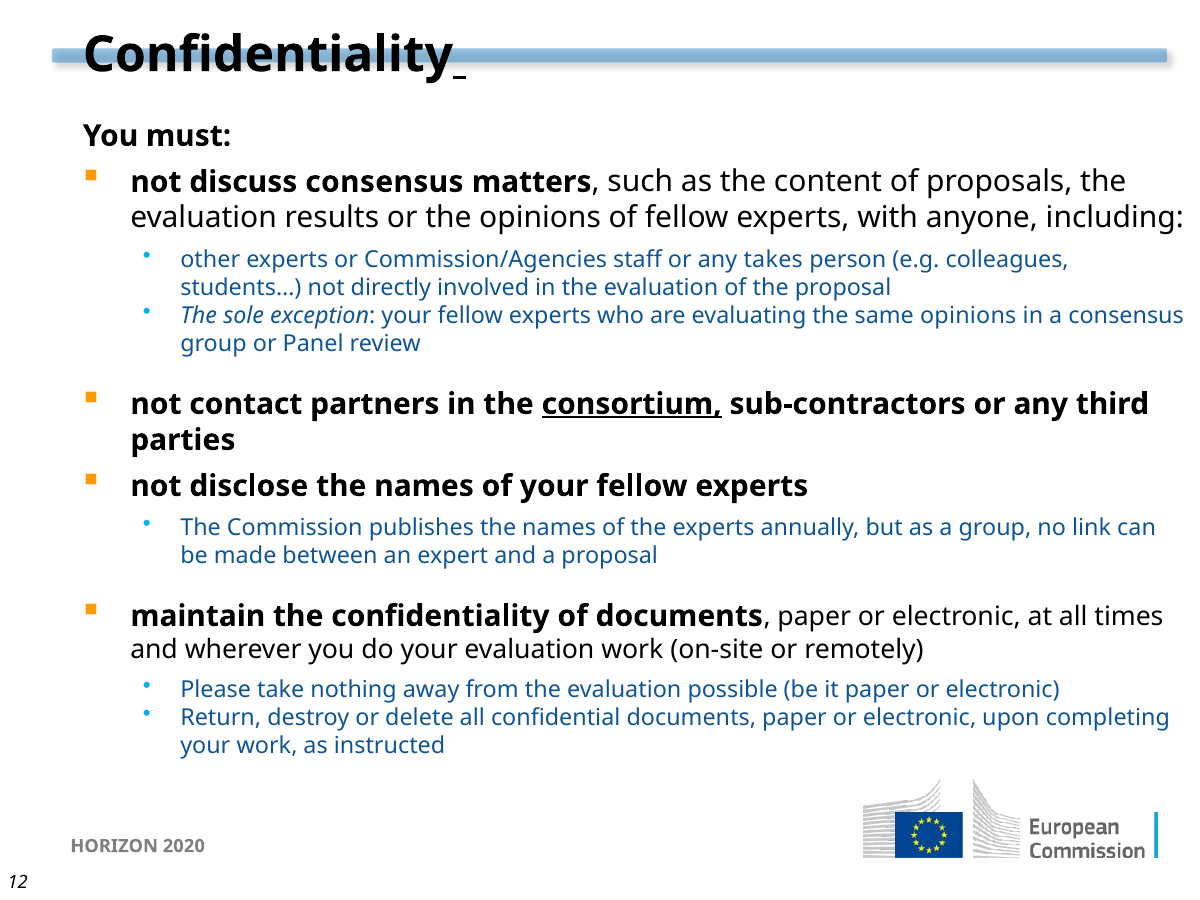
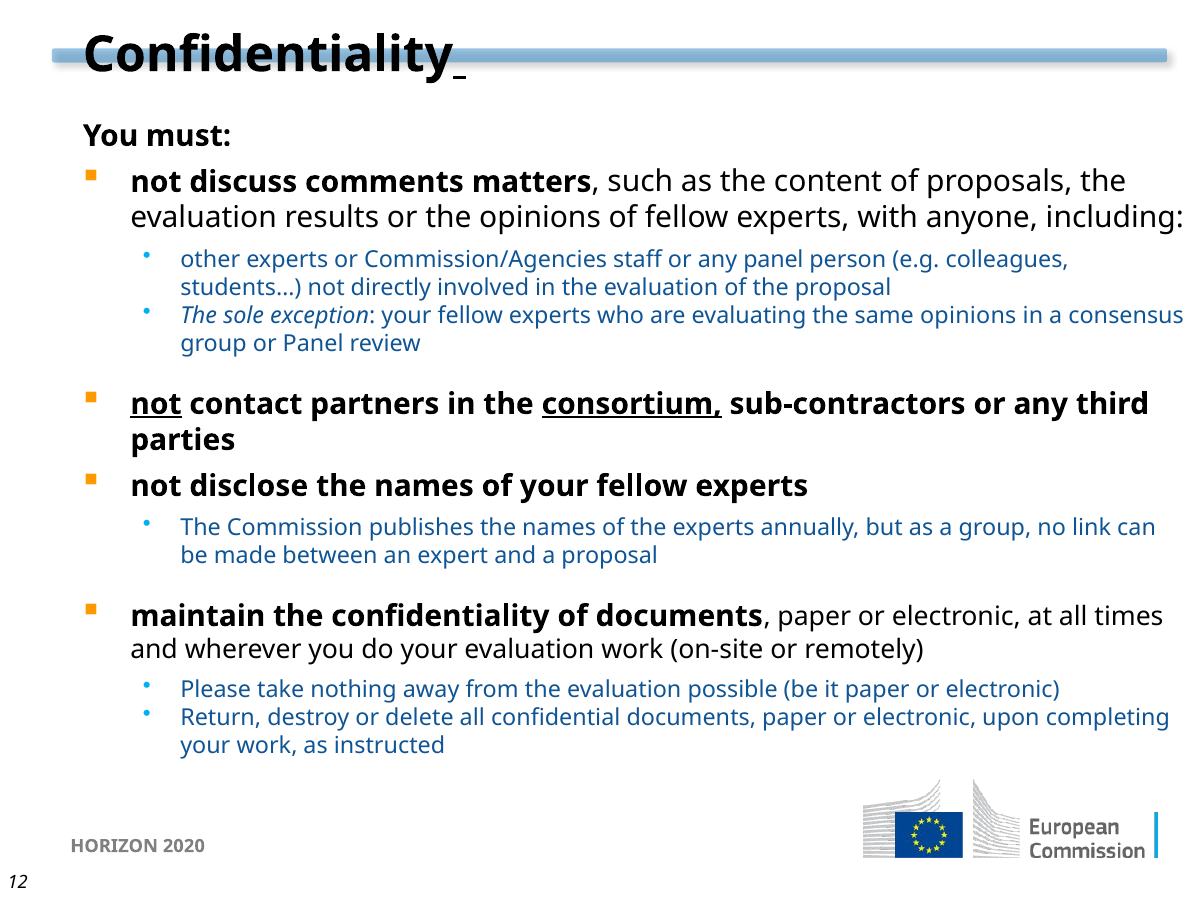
discuss consensus: consensus -> comments (384, 182)
any takes: takes -> panel (773, 259)
not underline: none -> present (156, 404)
